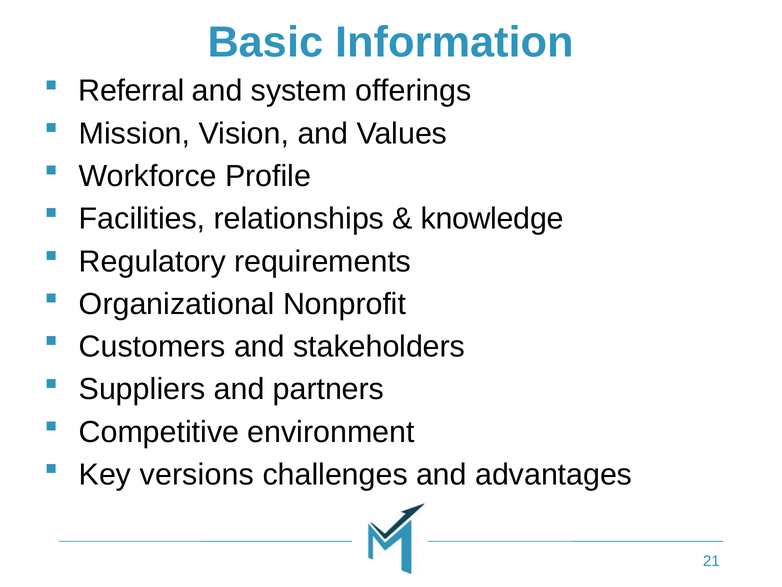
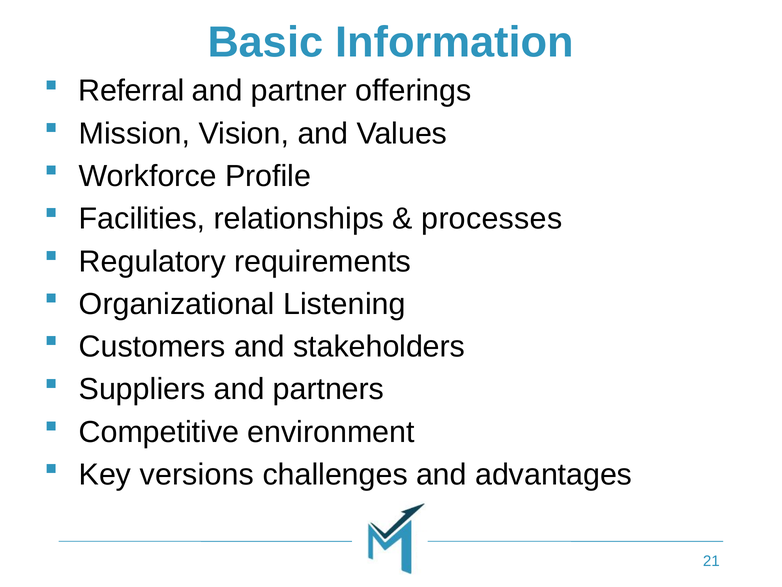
system: system -> partner (299, 91)
knowledge: knowledge -> processes (492, 219)
Nonprofit: Nonprofit -> Listening (344, 304)
